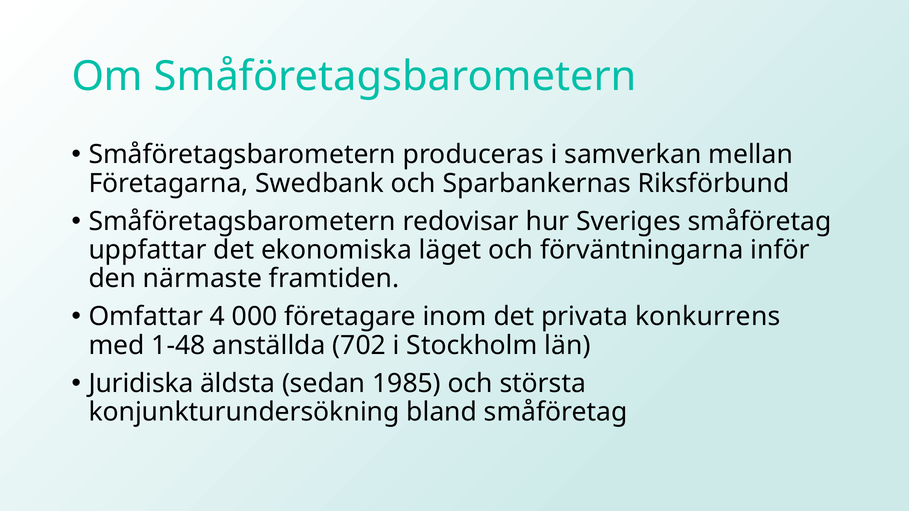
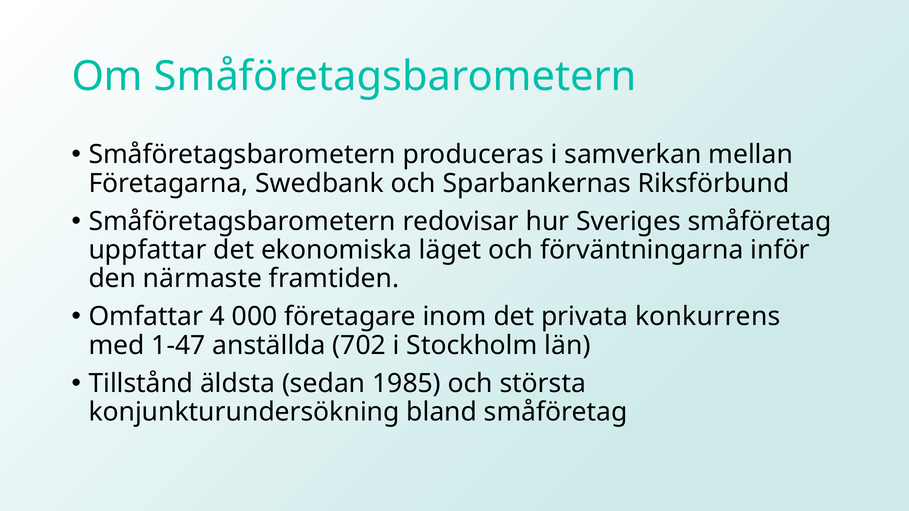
1-48: 1-48 -> 1-47 (178, 346)
Juridiska: Juridiska -> Tillstånd (141, 384)
